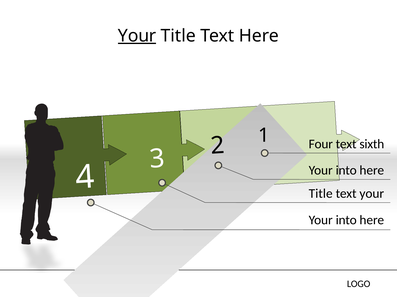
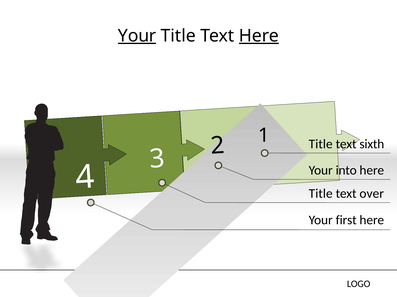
Here underline: none -> present (259, 36)
Four: Four -> Title (321, 144)
text your: your -> over (372, 194)
into: into -> first (346, 220)
